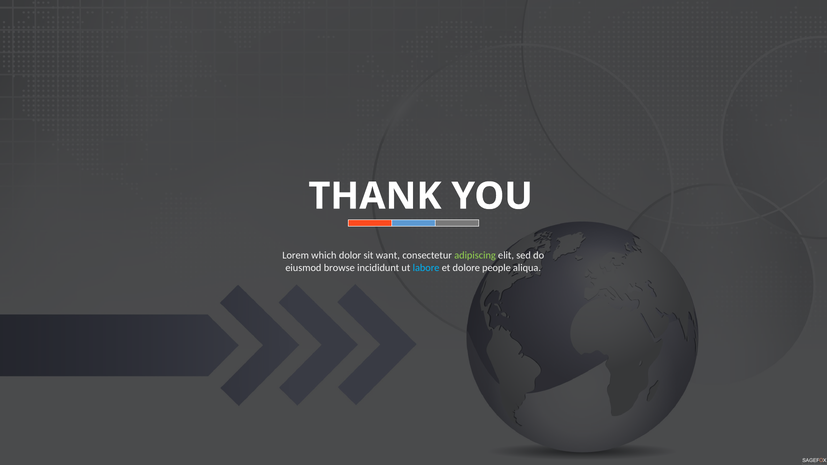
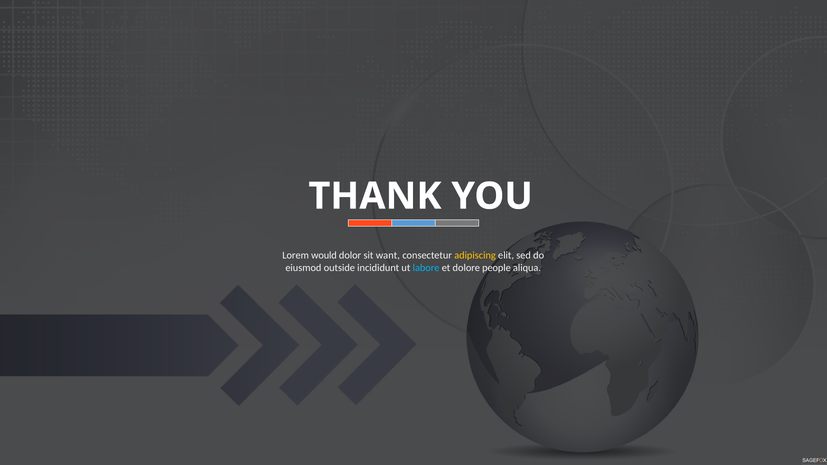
which: which -> would (324, 255)
adipiscing colour: light green -> yellow (475, 255)
browse: browse -> outside (339, 268)
